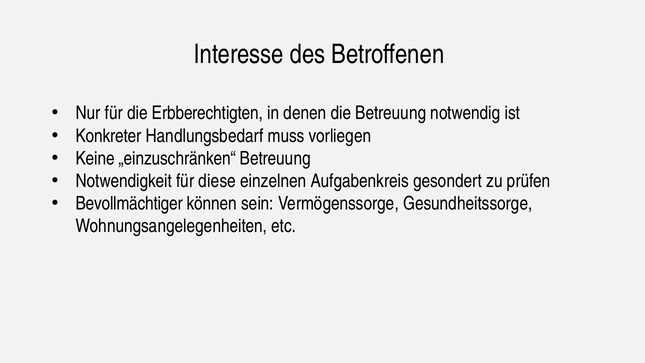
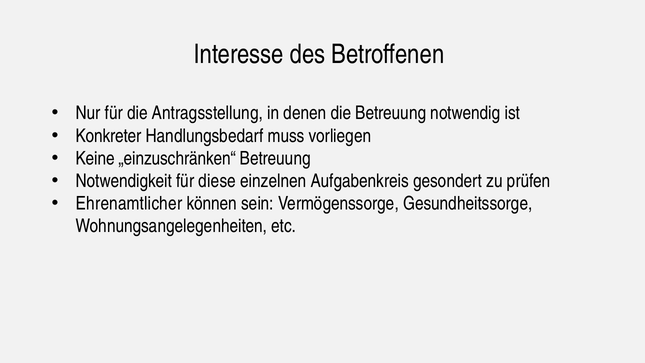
Erbberechtigten: Erbberechtigten -> Antragsstellung (207, 113)
Bevollmächtiger: Bevollmächtiger -> Ehrenamtlicher (129, 204)
